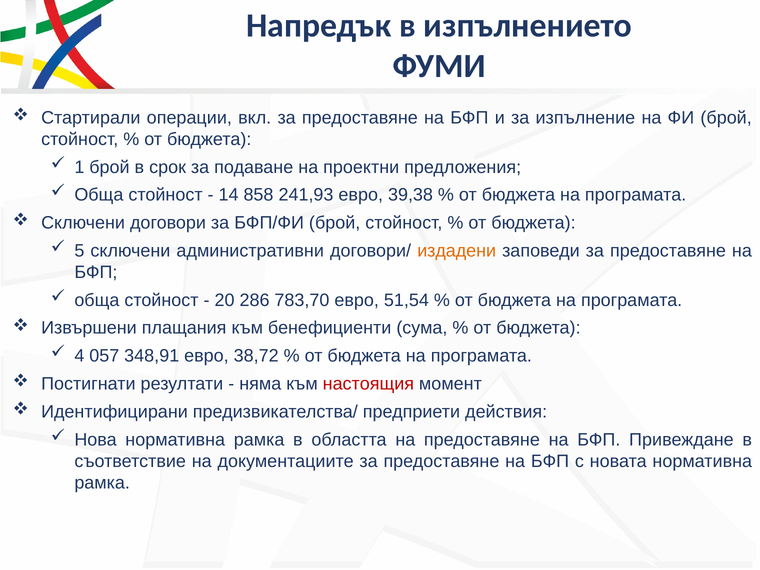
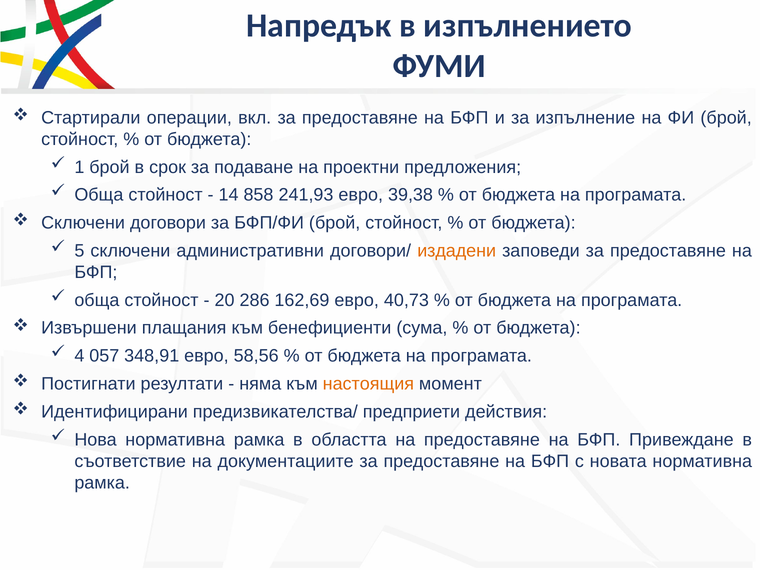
783,70: 783,70 -> 162,69 (302, 300)
51,54: 51,54 -> 40,73 (406, 300)
38,72: 38,72 -> 58,56 (256, 356)
настоящия colour: red -> orange (368, 384)
